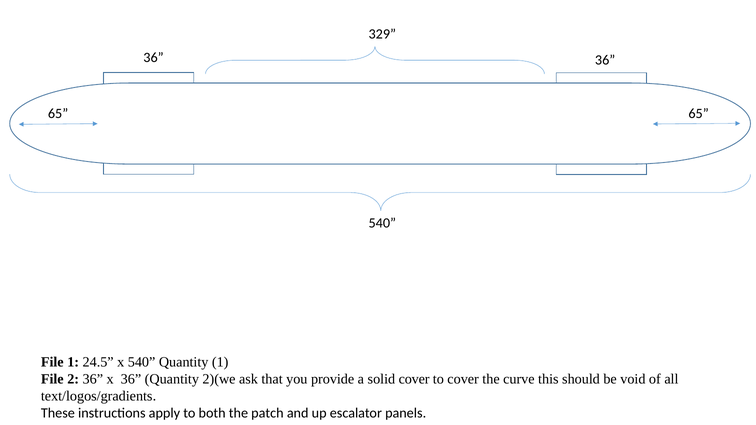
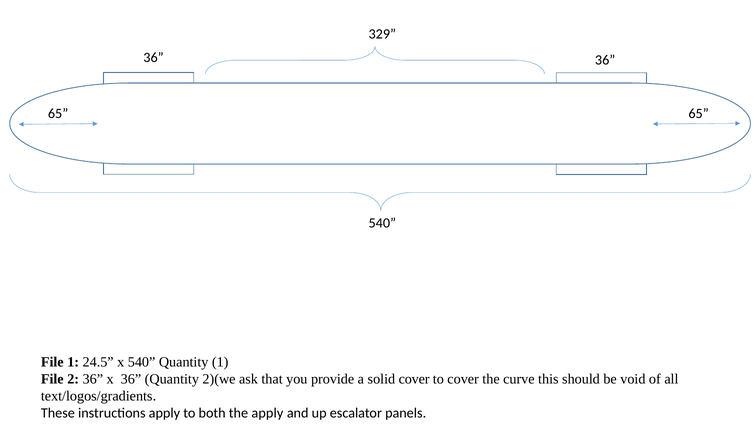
the patch: patch -> apply (267, 413)
